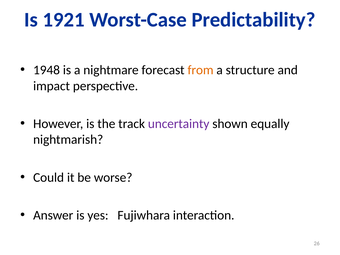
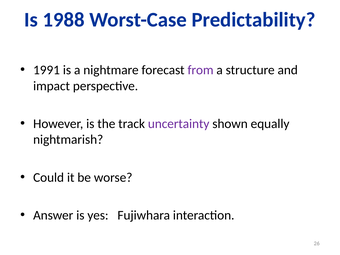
1921: 1921 -> 1988 (64, 20)
1948: 1948 -> 1991 (47, 70)
from colour: orange -> purple (201, 70)
